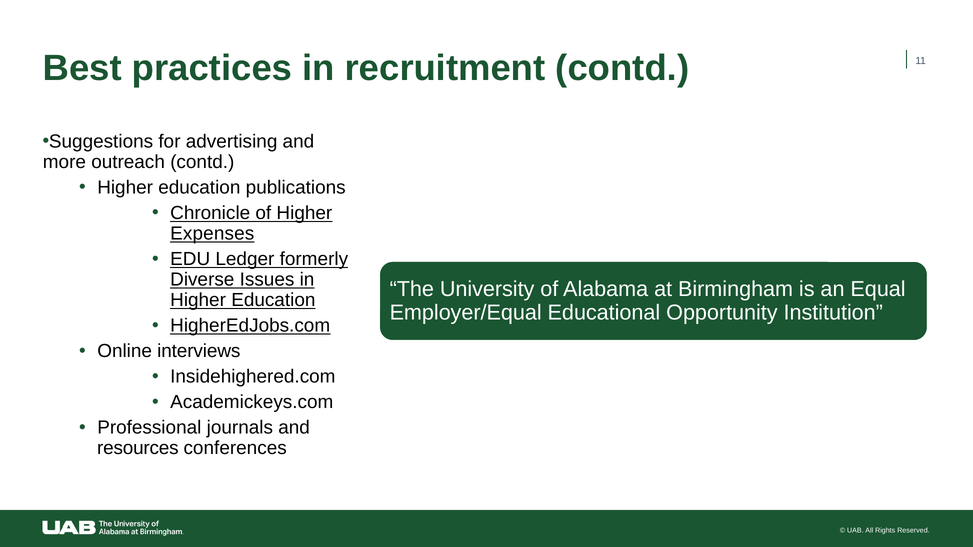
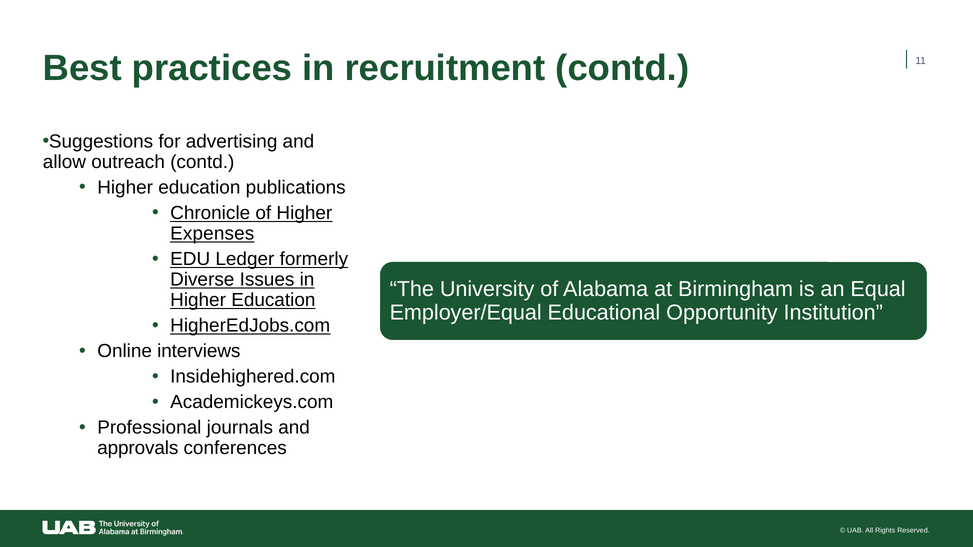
more: more -> allow (64, 162)
resources: resources -> approvals (138, 448)
